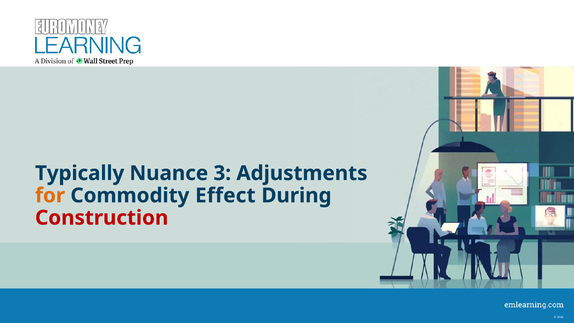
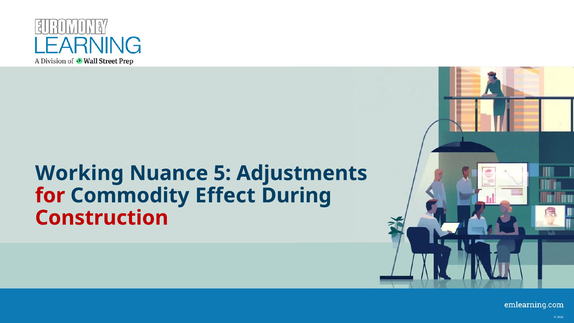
Typically: Typically -> Working (79, 173)
3: 3 -> 5 (222, 173)
for colour: orange -> red (50, 195)
